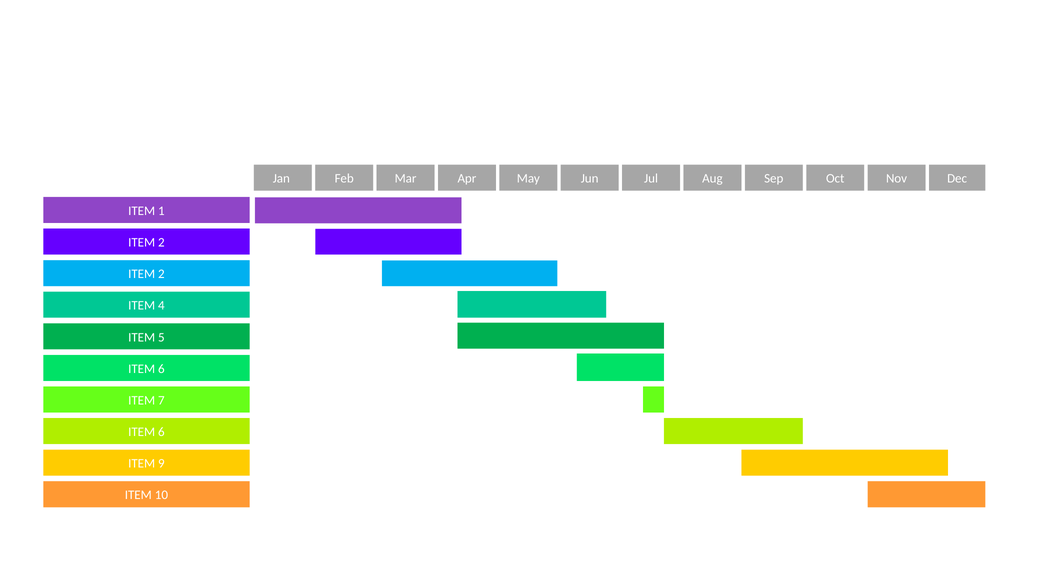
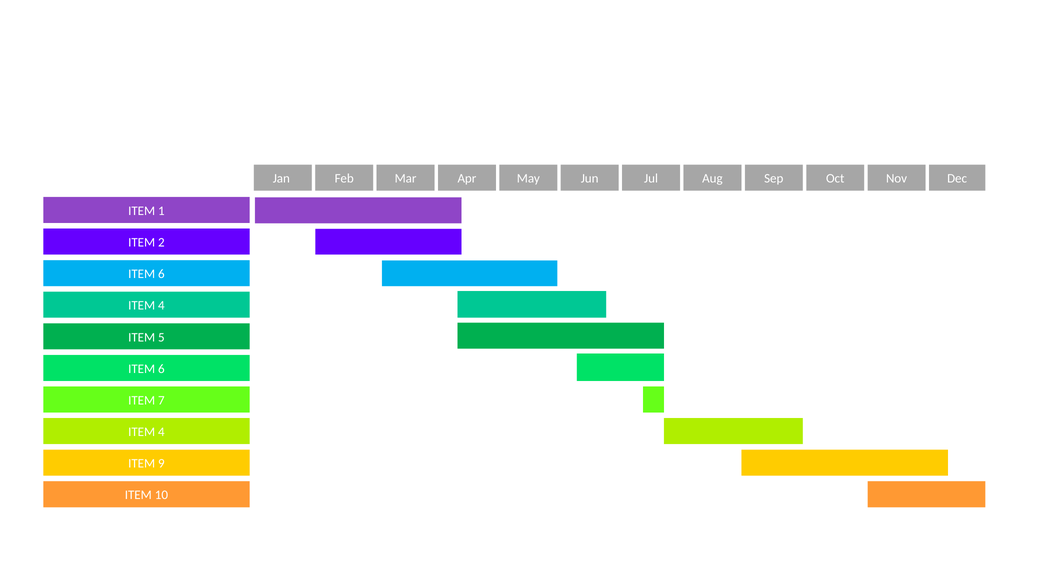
2: 2 -> 6 (161, 274)
6: 6 -> 4 (161, 432)
